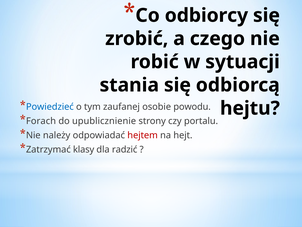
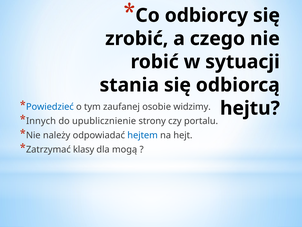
powodu: powodu -> widzimy (192, 107)
Forach: Forach -> Innych (41, 121)
hejtem colour: red -> blue (143, 135)
radzić: radzić -> mogą (125, 149)
